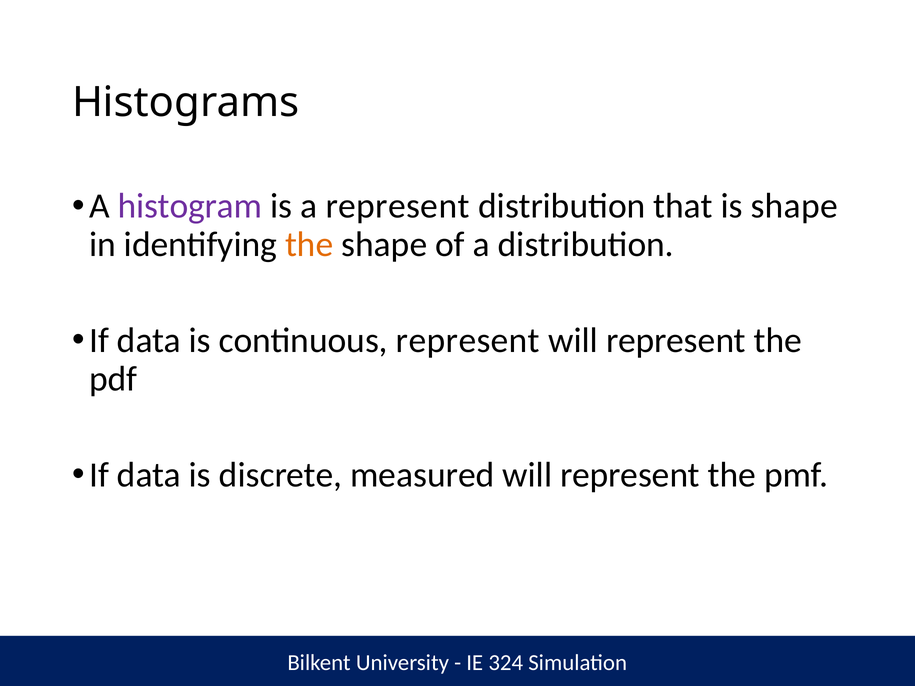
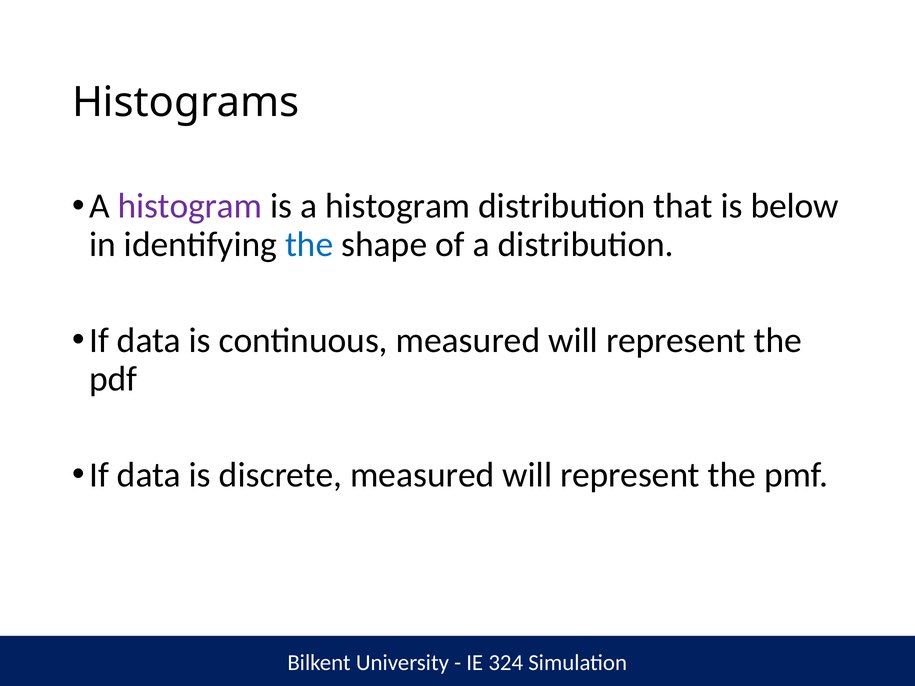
is a represent: represent -> histogram (398, 206)
is shape: shape -> below (795, 206)
the colour: orange -> blue (309, 245)
continuous represent: represent -> measured (468, 341)
